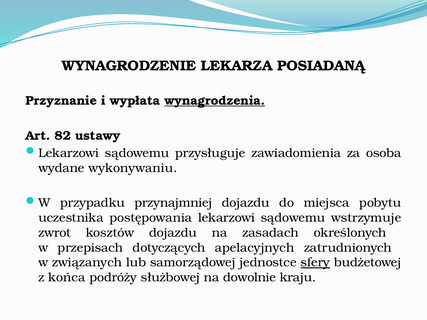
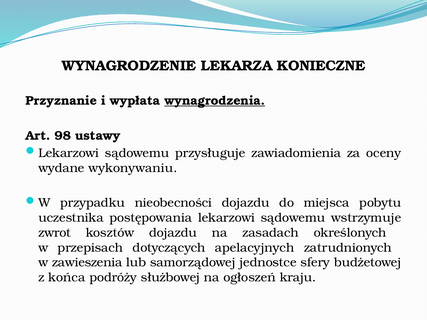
POSIADANĄ: POSIADANĄ -> KONIECZNE (321, 66)
82: 82 -> 98 (63, 136)
osoba: osoba -> oceny (384, 153)
przynajmniej: przynajmniej -> nieobecności (173, 203)
związanych: związanych -> zawieszenia (87, 263)
sfery underline: present -> none (315, 263)
dowolnie: dowolnie -> ogłoszeń (250, 278)
